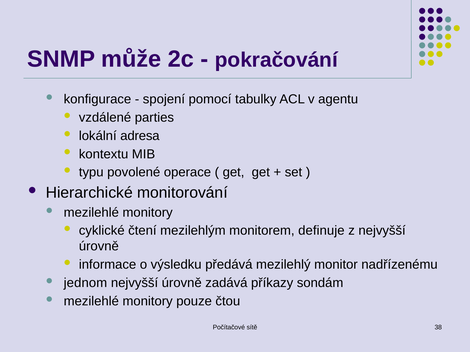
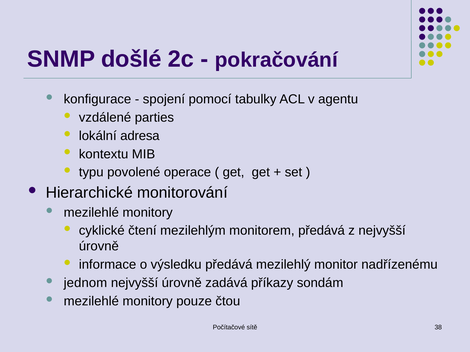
může: může -> došlé (131, 59)
monitorem definuje: definuje -> předává (321, 231)
